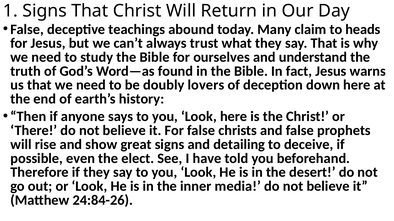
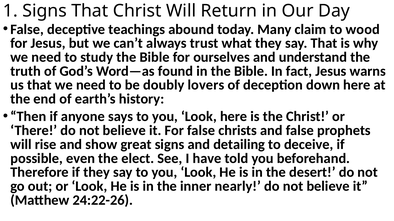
heads: heads -> wood (363, 29)
media: media -> nearly (238, 187)
24:84-26: 24:84-26 -> 24:22-26 (103, 201)
